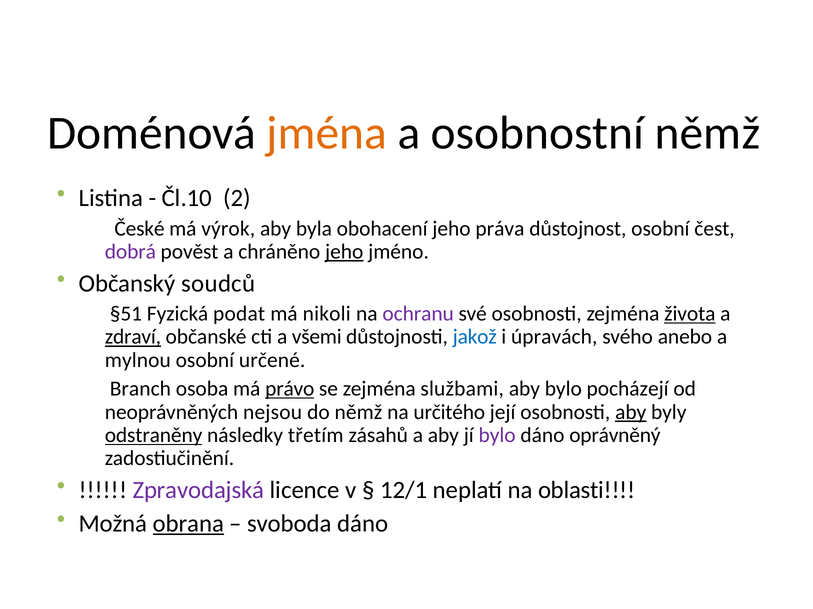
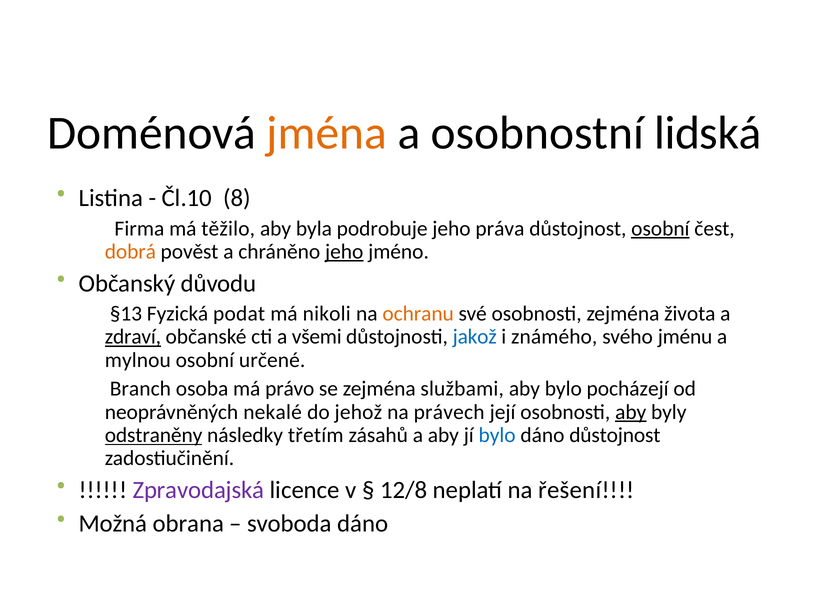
osobnostní němž: němž -> lidská (708, 133)
2: 2 -> 8 (237, 199)
České: České -> Firma (139, 229)
výrok: výrok -> těžilo (228, 229)
obohacení: obohacení -> podrobuje (382, 229)
osobní underline: none -> present (660, 229)
dobrá colour: purple -> orange (130, 252)
soudců: soudců -> důvodu (219, 284)
§51: §51 -> §13 (126, 314)
ochranu colour: purple -> orange (418, 314)
života underline: present -> none (690, 314)
úpravách: úpravách -> známého (554, 337)
anebo: anebo -> jménu (685, 337)
právo underline: present -> none (290, 389)
nejsou: nejsou -> nekalé (273, 413)
do němž: němž -> jehož (358, 413)
určitého: určitého -> právech (449, 413)
bylo colour: purple -> blue (497, 436)
dáno oprávněný: oprávněný -> důstojnost (615, 436)
12/1: 12/1 -> 12/8 (404, 491)
oblasti: oblasti -> řešení (586, 491)
obrana underline: present -> none (188, 524)
